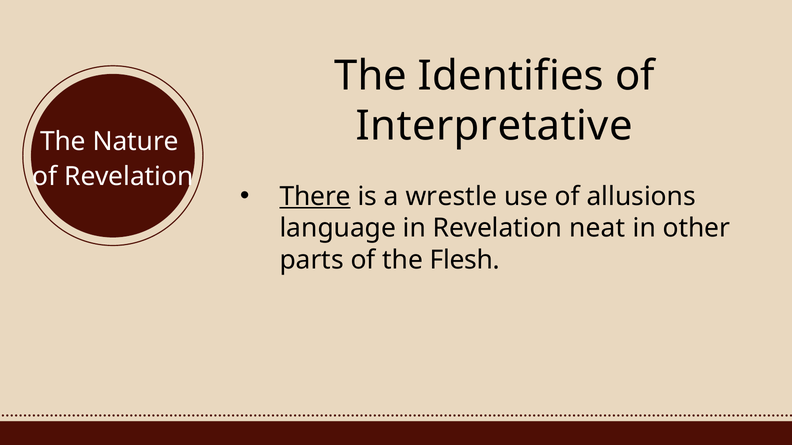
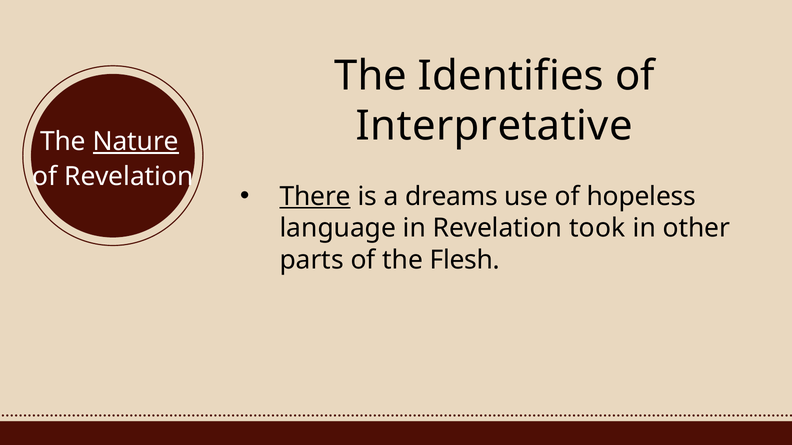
Nature underline: none -> present (136, 142)
wrestle: wrestle -> dreams (451, 197)
allusions: allusions -> hopeless (641, 197)
neat: neat -> took (597, 228)
